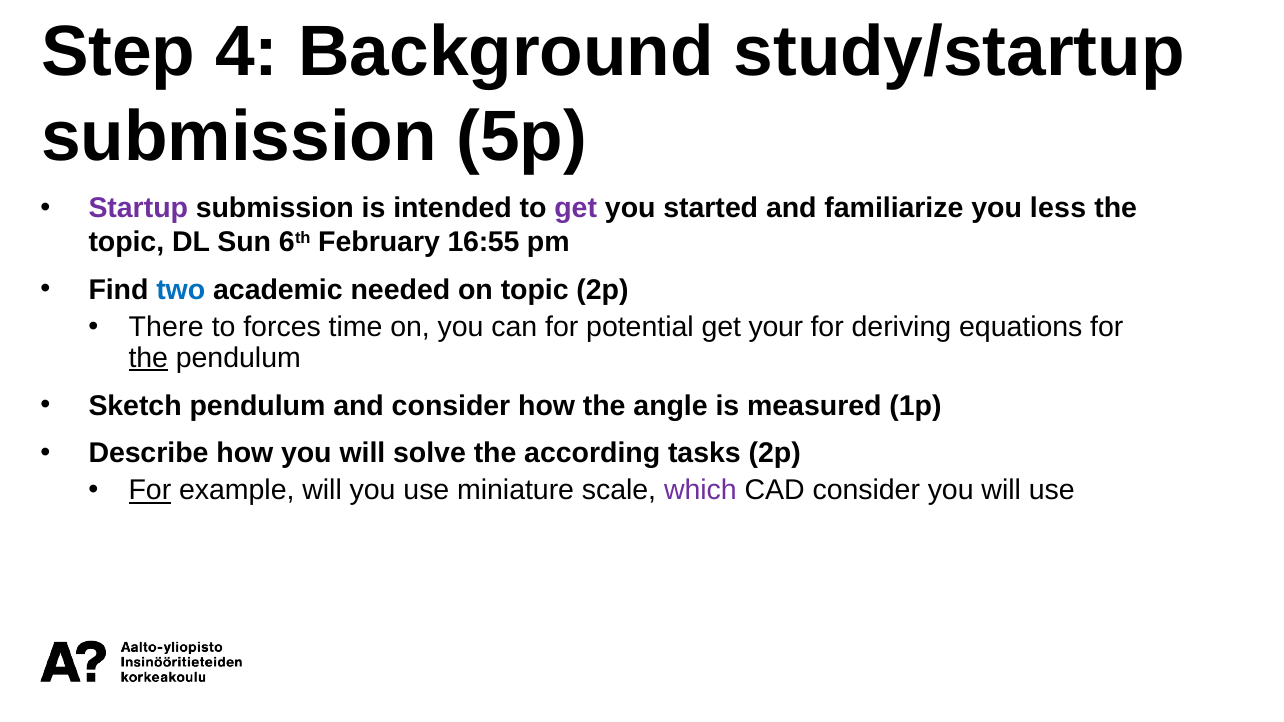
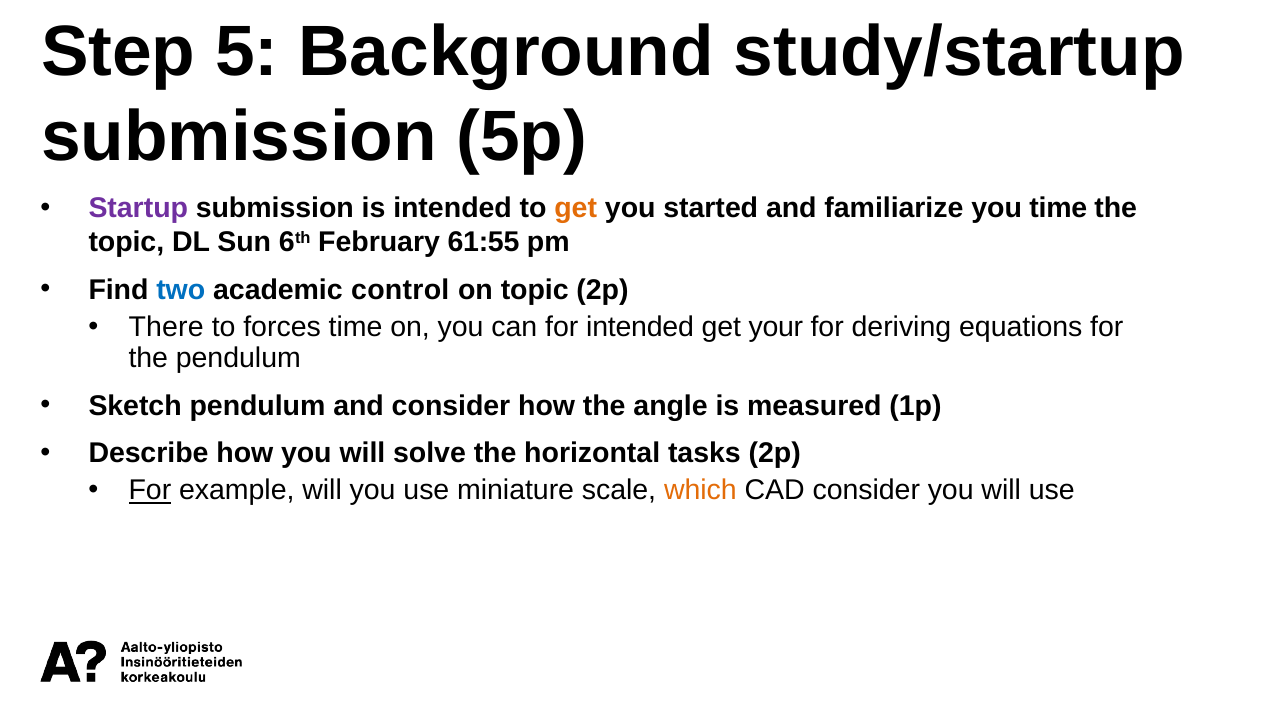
4: 4 -> 5 (247, 52)
get colour: purple -> orange (576, 208)
you less: less -> time (1058, 208)
16:55: 16:55 -> 61:55 (484, 243)
needed: needed -> control (400, 290)
for potential: potential -> intended (640, 327)
the underline: present -> none (148, 358)
according: according -> horizontal (592, 454)
which colour: purple -> orange (700, 491)
